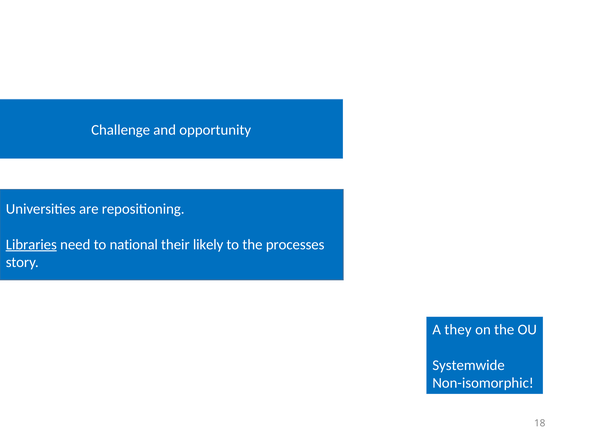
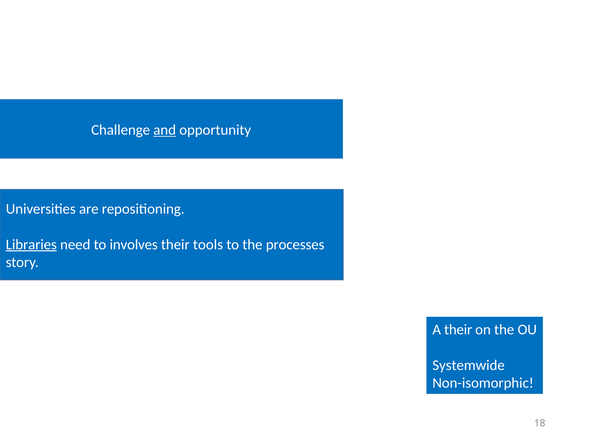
and underline: none -> present (165, 130)
national: national -> involves (134, 245)
likely: likely -> tools (208, 245)
A they: they -> their (458, 330)
